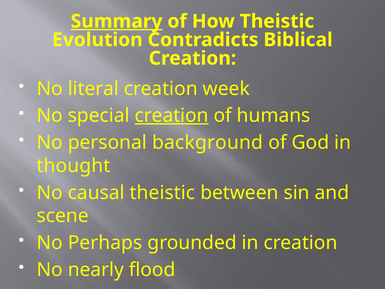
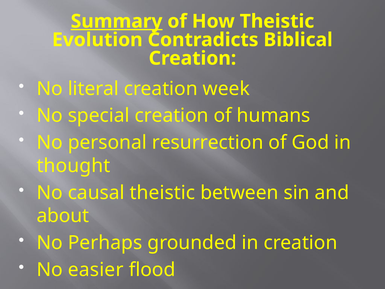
creation underline: present -> none (172, 116)
background: background -> resurrection (208, 142)
scene: scene -> about (63, 216)
nearly: nearly -> easier (96, 270)
